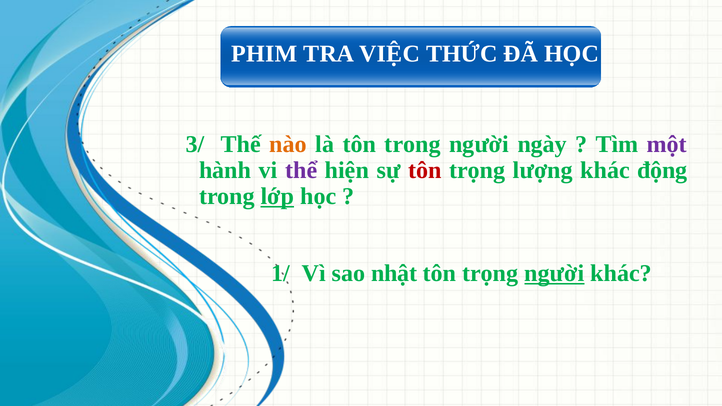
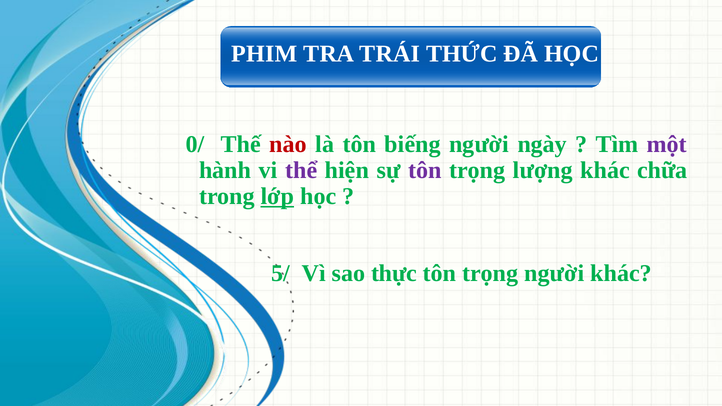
VIỆC: VIỆC -> TRÁI (390, 54)
3/: 3/ -> 0/ (195, 144)
nào colour: orange -> red (288, 144)
tôn trong: trong -> biếng (413, 144)
tôn colour: red -> purple (425, 170)
động: động -> chữa (662, 170)
1/: 1/ -> 5/ (281, 274)
nhật: nhật -> thực (394, 274)
người underline: present -> none (554, 274)
